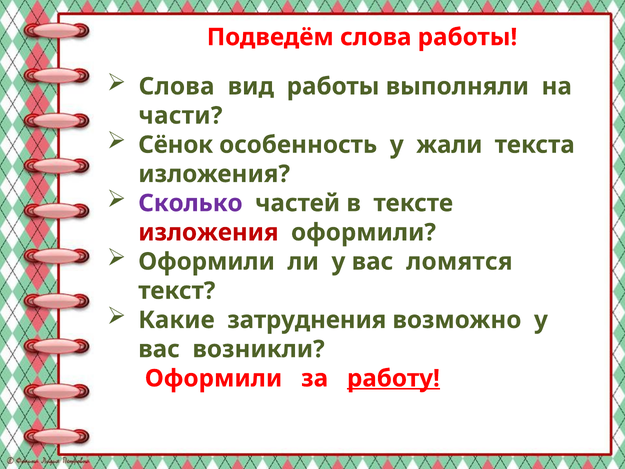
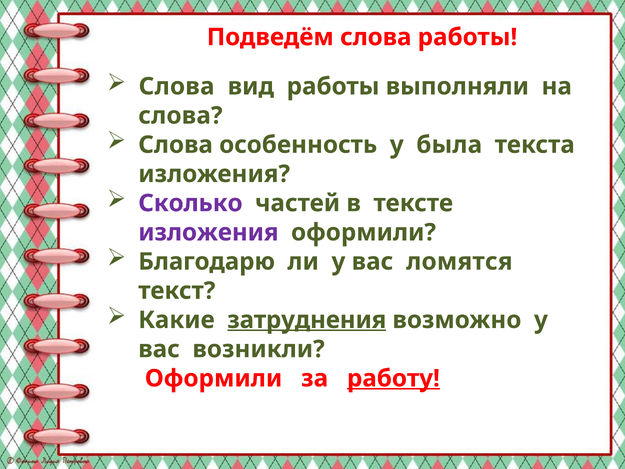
части: части -> слова (180, 116)
Сёнок: Сёнок -> Слова (176, 145)
жали: жали -> была (449, 145)
изложения colour: red -> purple (208, 232)
Оформили: Оформили -> Благодарю (207, 261)
затруднения underline: none -> present (307, 320)
